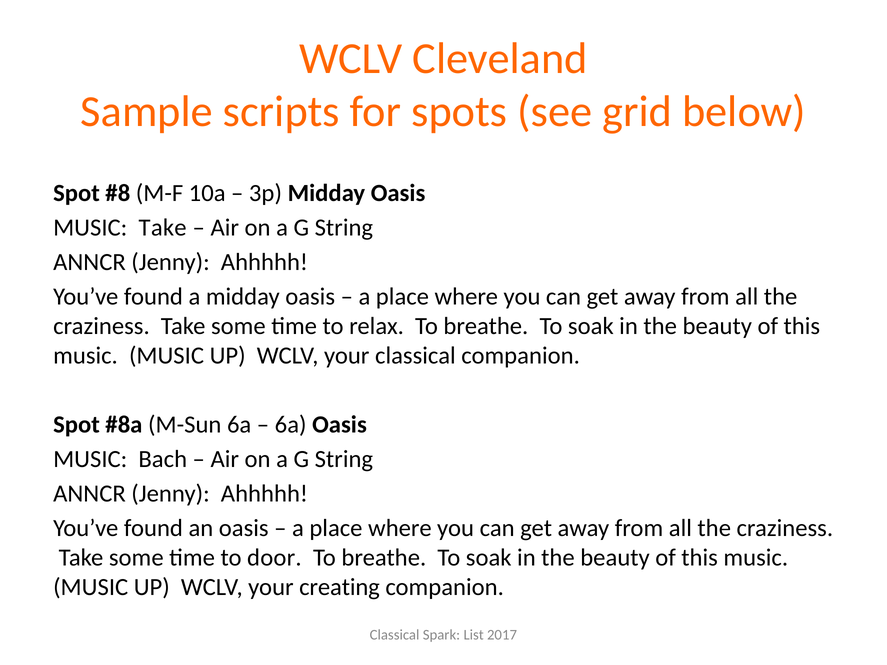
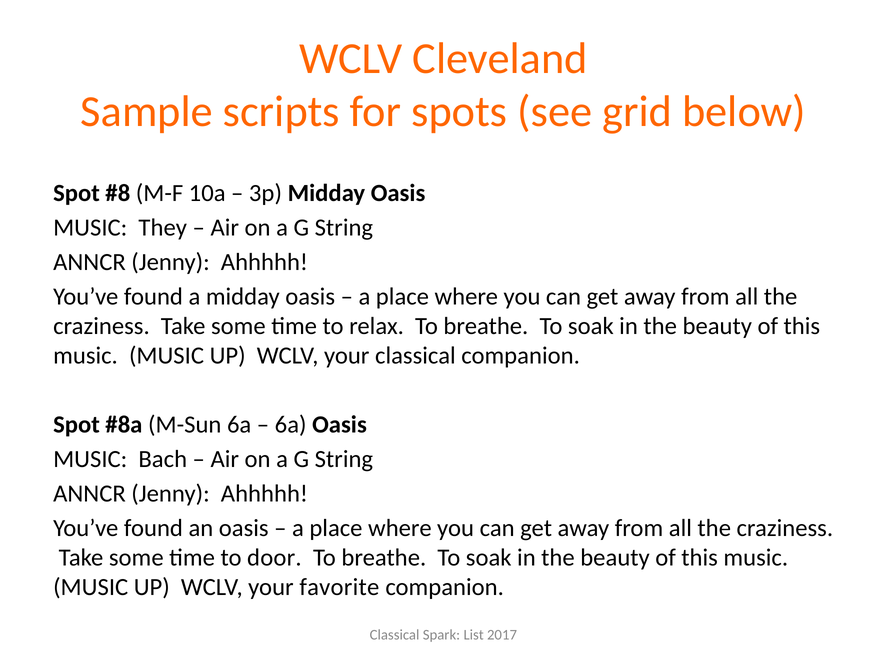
MUSIC Take: Take -> They (163, 227)
creating: creating -> favorite (339, 587)
